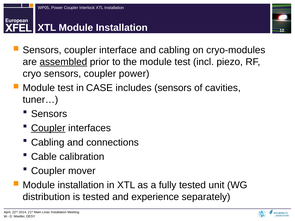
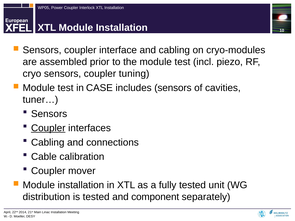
assembled underline: present -> none (63, 62)
coupler power: power -> tuning (134, 74)
experience: experience -> component (155, 197)
